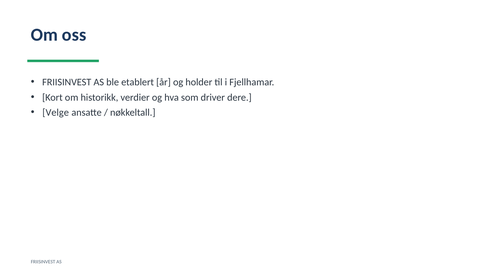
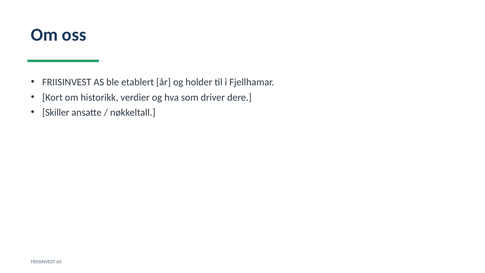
Velge: Velge -> Skiller (56, 112)
